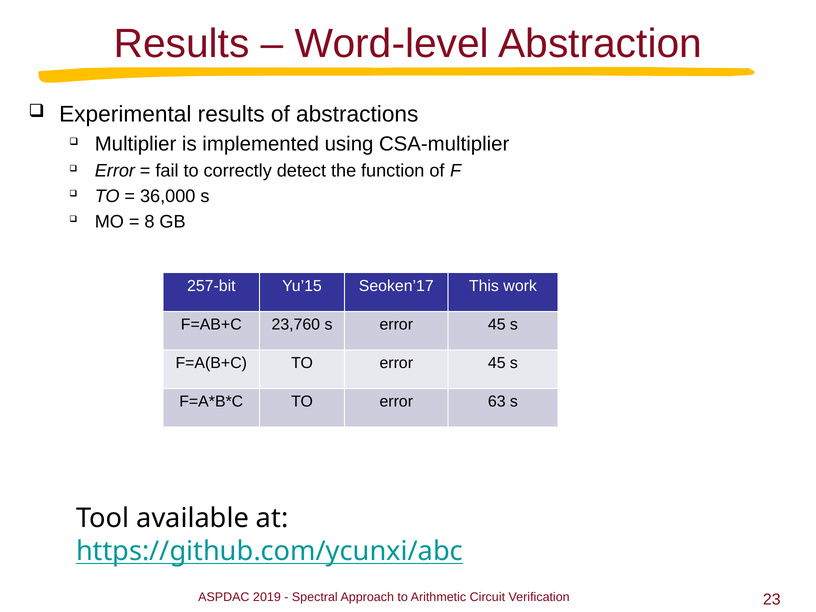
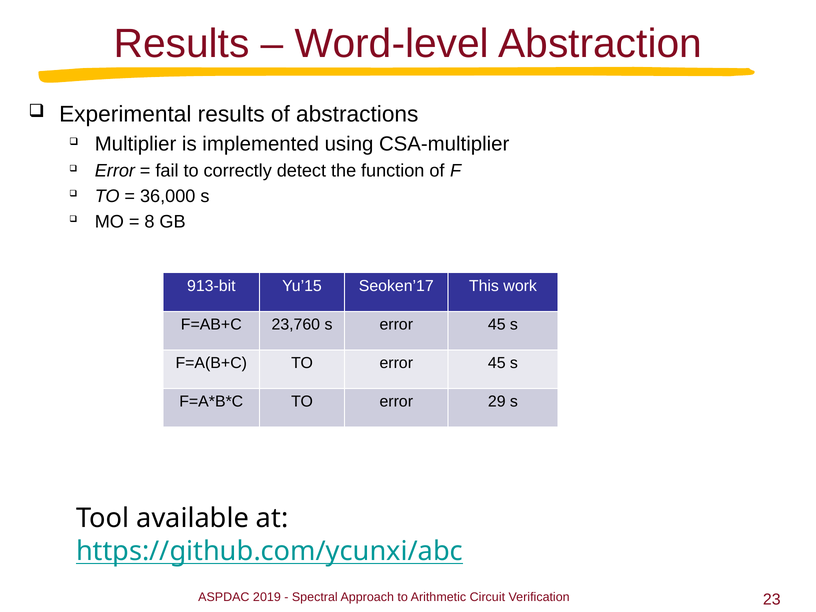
257-bit: 257-bit -> 913-bit (211, 286)
63: 63 -> 29 (497, 402)
